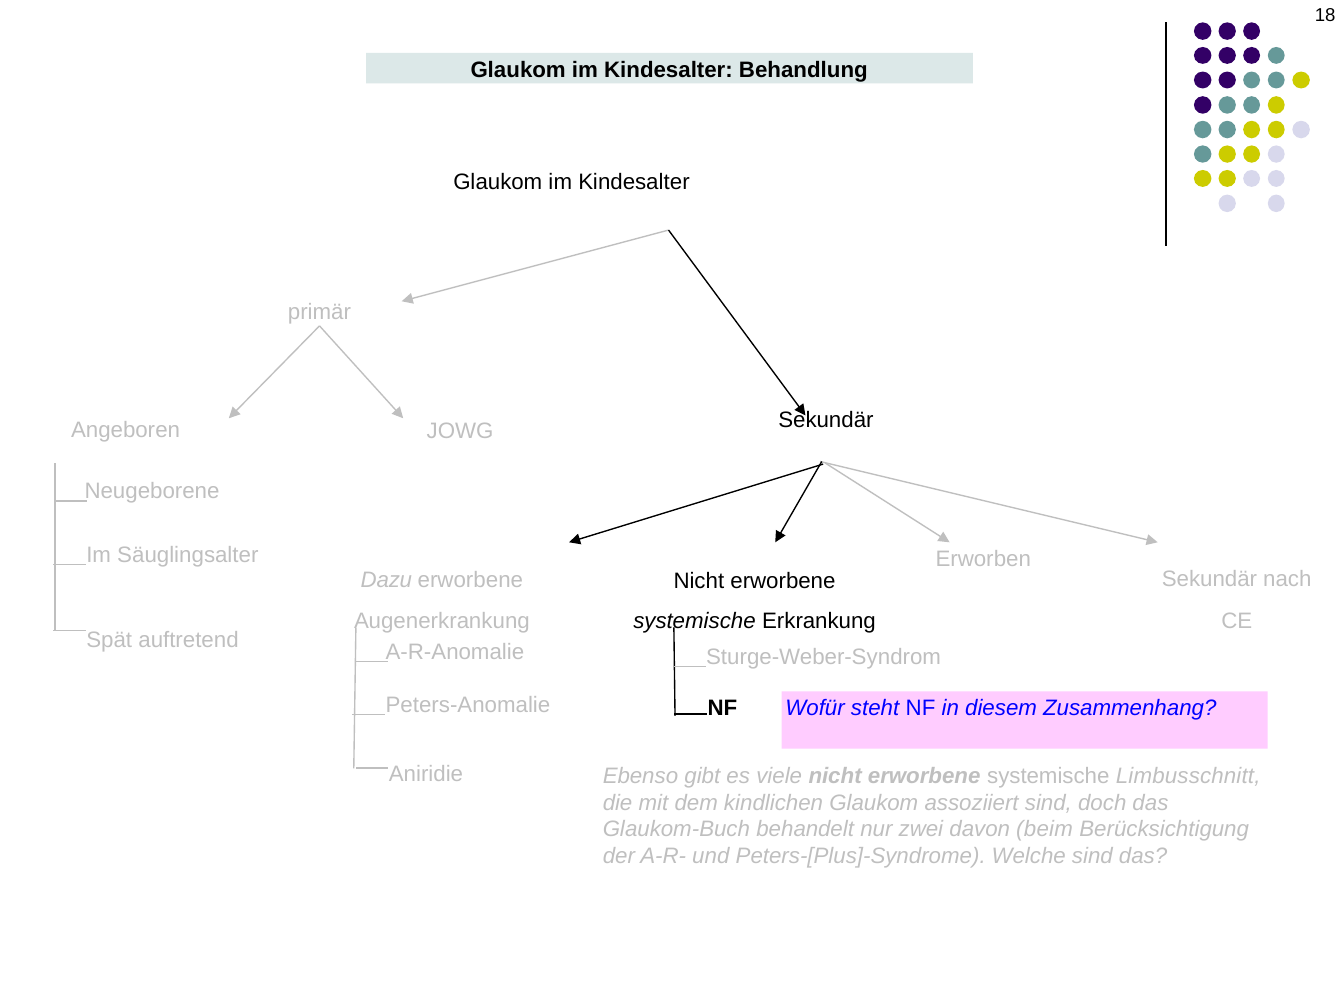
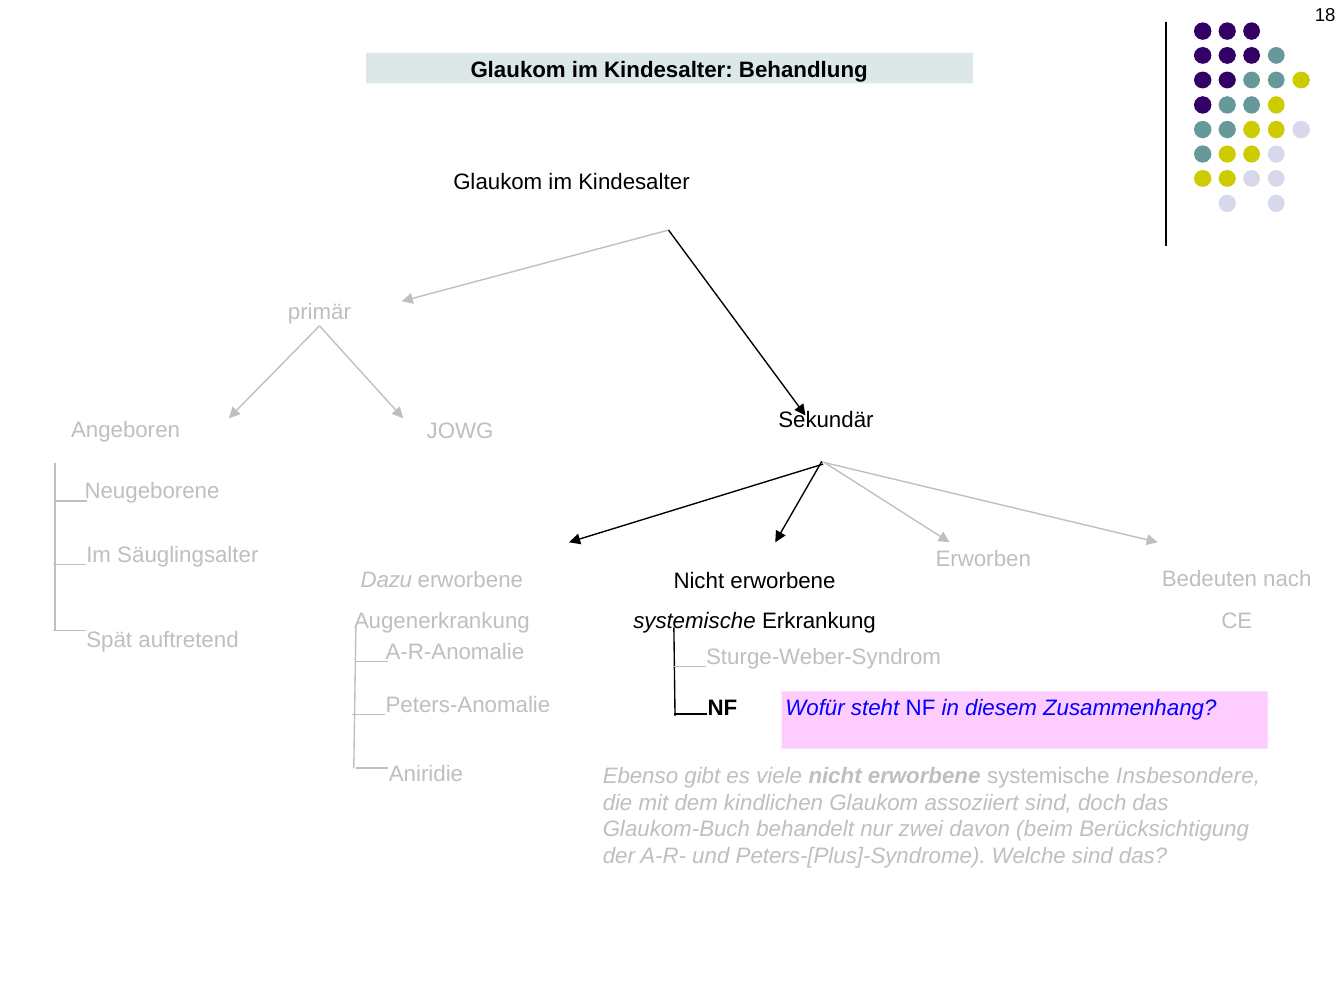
Sekundär: Sekundär -> Bedeuten (1209, 579)
Limbusschnitt: Limbusschnitt -> Insbesondere (1188, 775)
